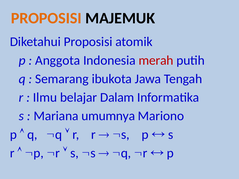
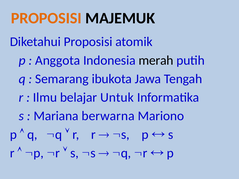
merah colour: red -> black (156, 60)
Dalam: Dalam -> Untuk (117, 98)
umumnya: umumnya -> berwarna (108, 116)
